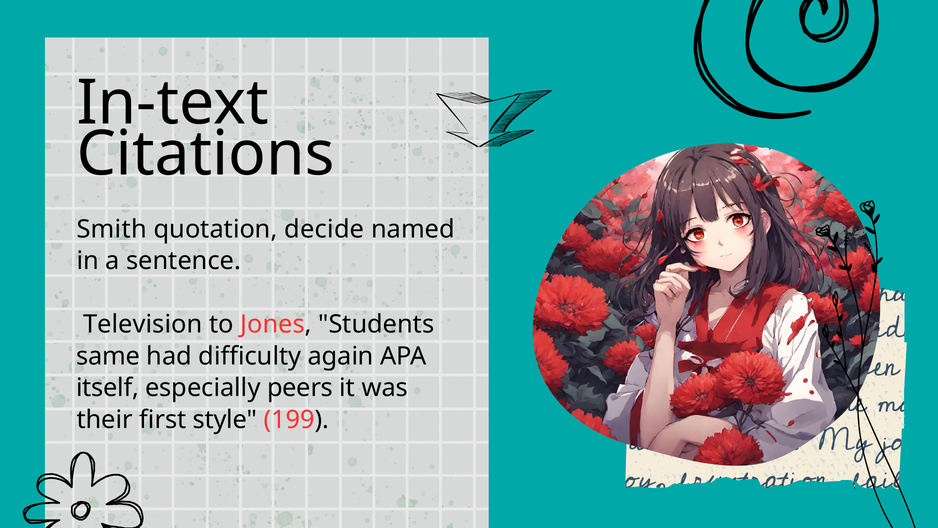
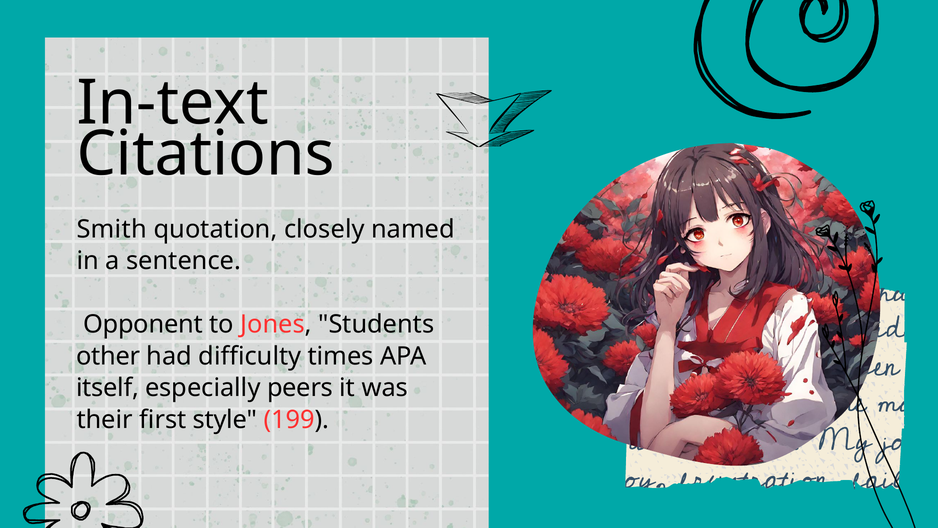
decide: decide -> closely (324, 229)
Television: Television -> Opponent (143, 324)
same: same -> other (108, 356)
again: again -> times (341, 356)
